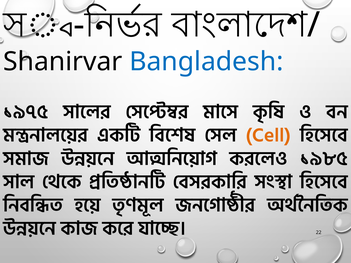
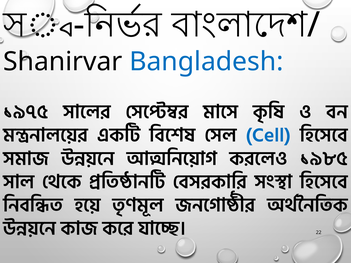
Cell colour: orange -> blue (268, 135)
